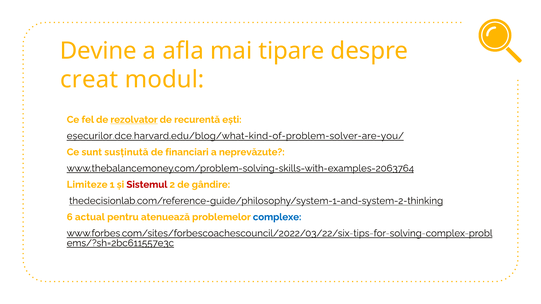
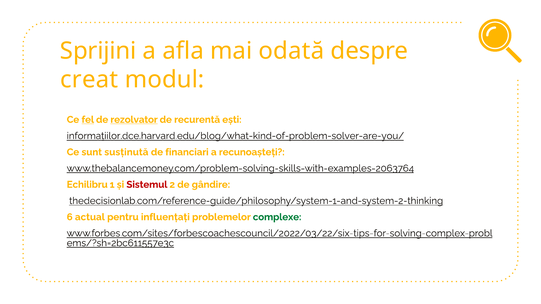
Devine: Devine -> Sprijini (98, 51)
tipare: tipare -> odată (291, 51)
fel underline: none -> present (88, 120)
eșecurilor.dce.harvard.edu/blog/what-kind-of-problem-solver-are-you/: eșecurilor.dce.harvard.edu/blog/what-kind-of-problem-solver-are-you/ -> informațiilor.dce.harvard.edu/blog/what-kind-of-problem-solver-are-you/ (235, 136)
neprevăzute: neprevăzute -> recunoașteți (252, 152)
Limiteze: Limiteze -> Echilibru (87, 185)
atenuează: atenuează -> influențați (165, 217)
complexe colour: blue -> green (277, 217)
